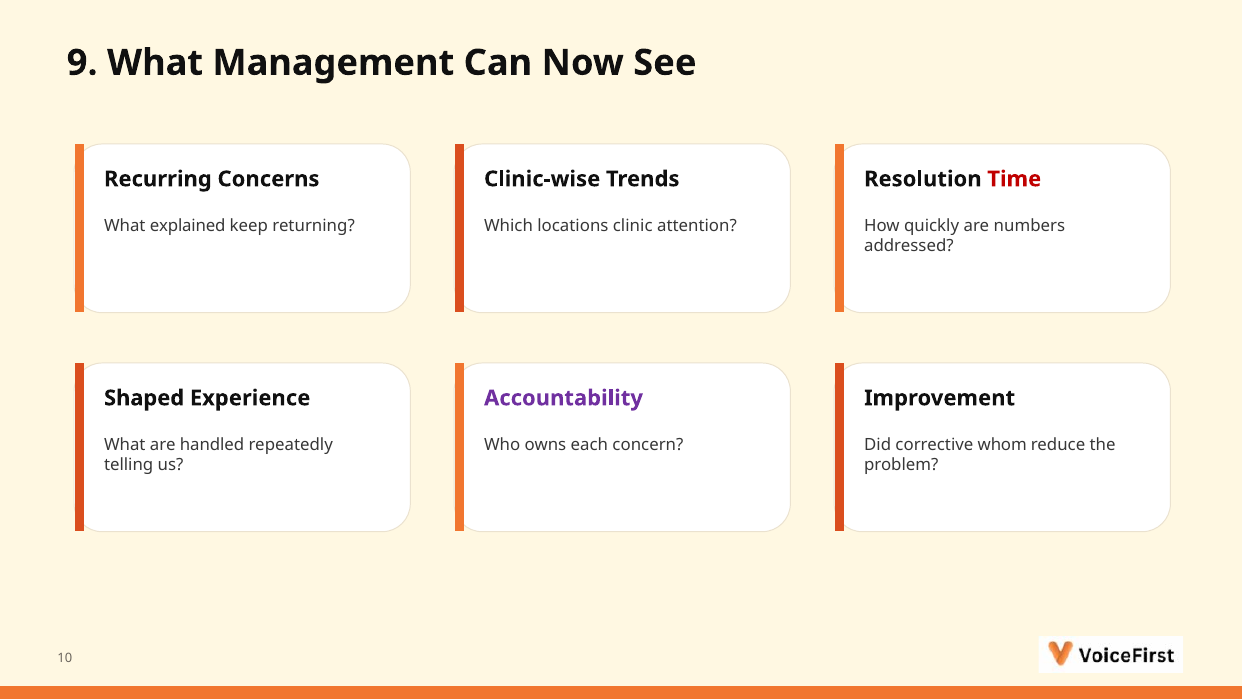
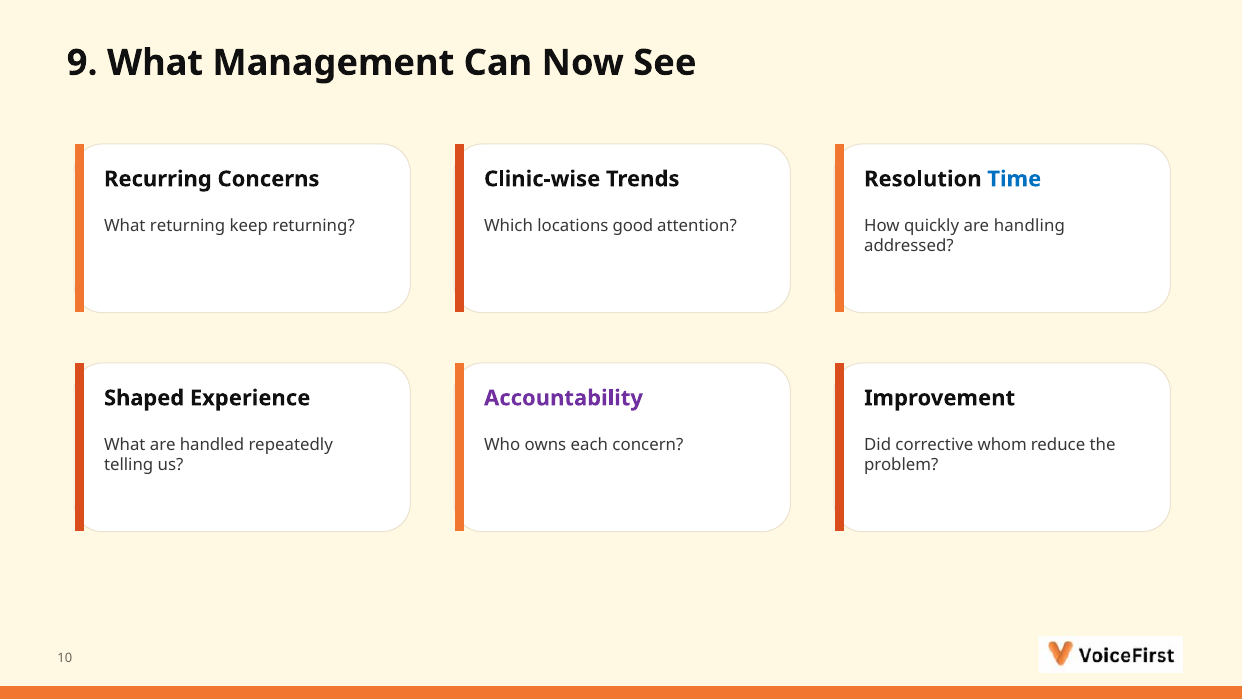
Time colour: red -> blue (1014, 179)
What explained: explained -> returning (188, 226)
clinic: clinic -> good (633, 226)
numbers: numbers -> handling (1029, 226)
